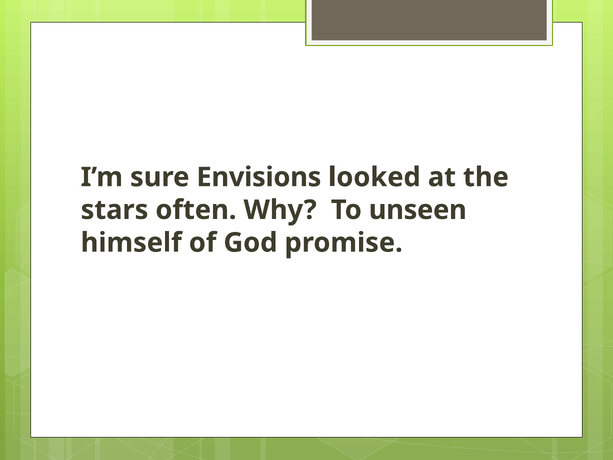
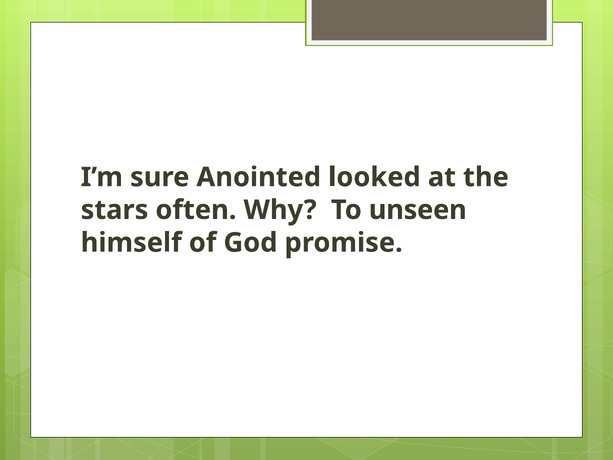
Envisions: Envisions -> Anointed (259, 177)
